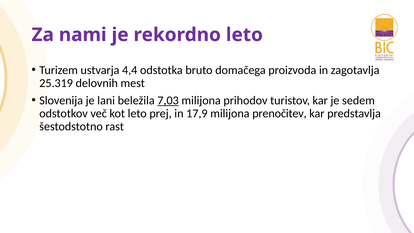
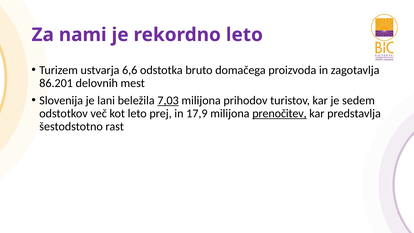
4,4: 4,4 -> 6,6 (130, 70)
25.319: 25.319 -> 86.201 (56, 83)
prenočitev underline: none -> present (279, 113)
